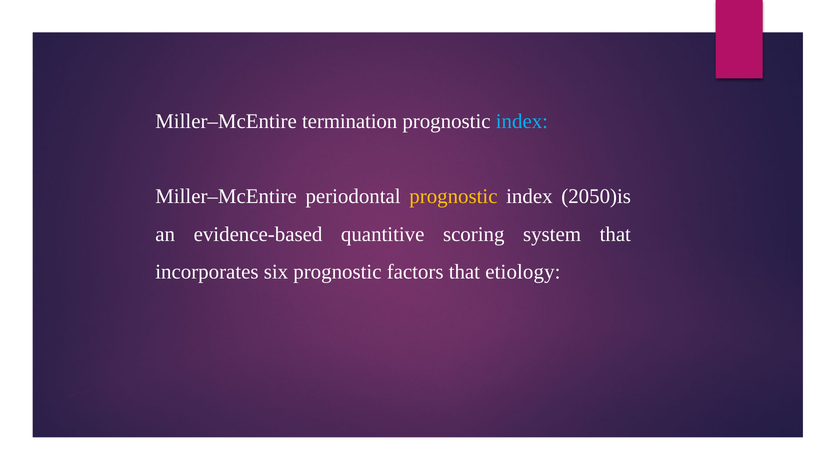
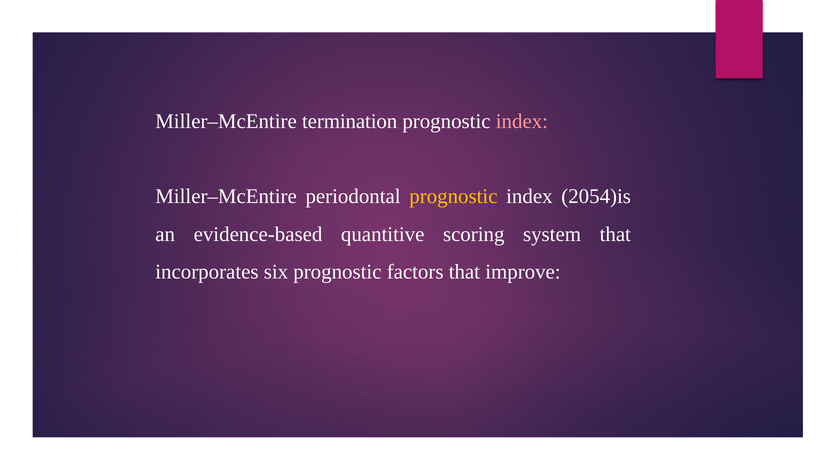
index colour: light blue -> pink (522, 121)
2050)is: 2050)is -> 2054)is (596, 197)
etiology: etiology -> improve (523, 272)
